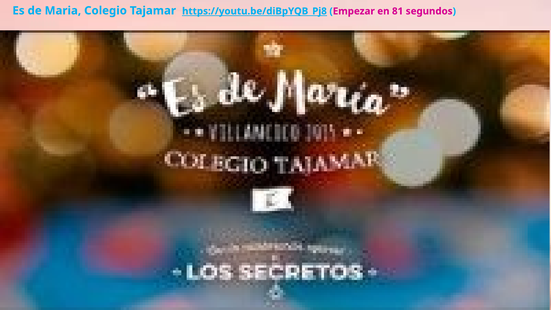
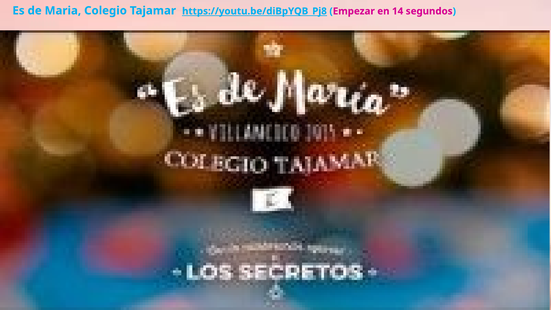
81: 81 -> 14 (398, 11)
